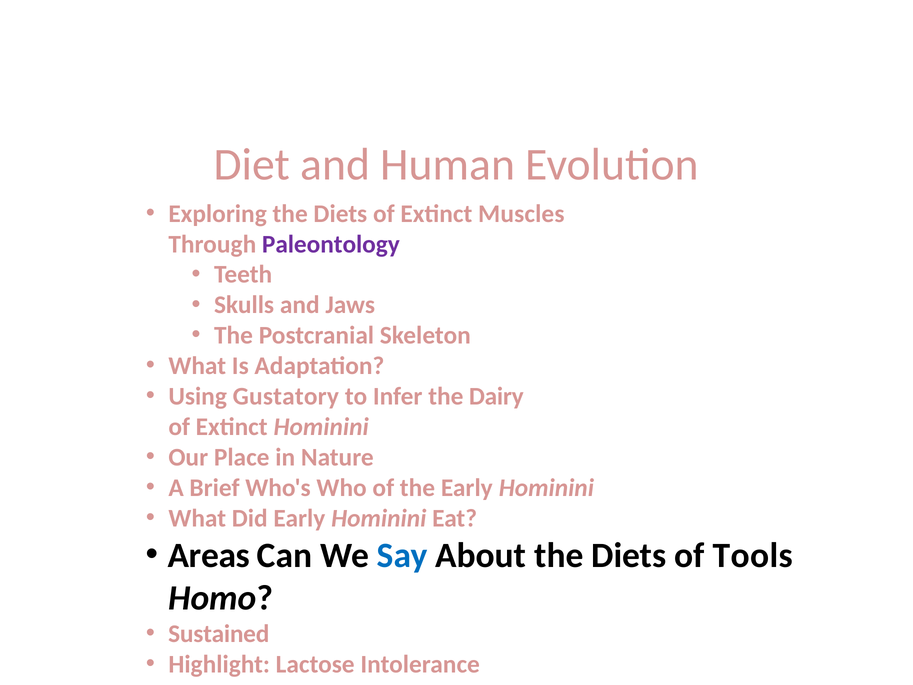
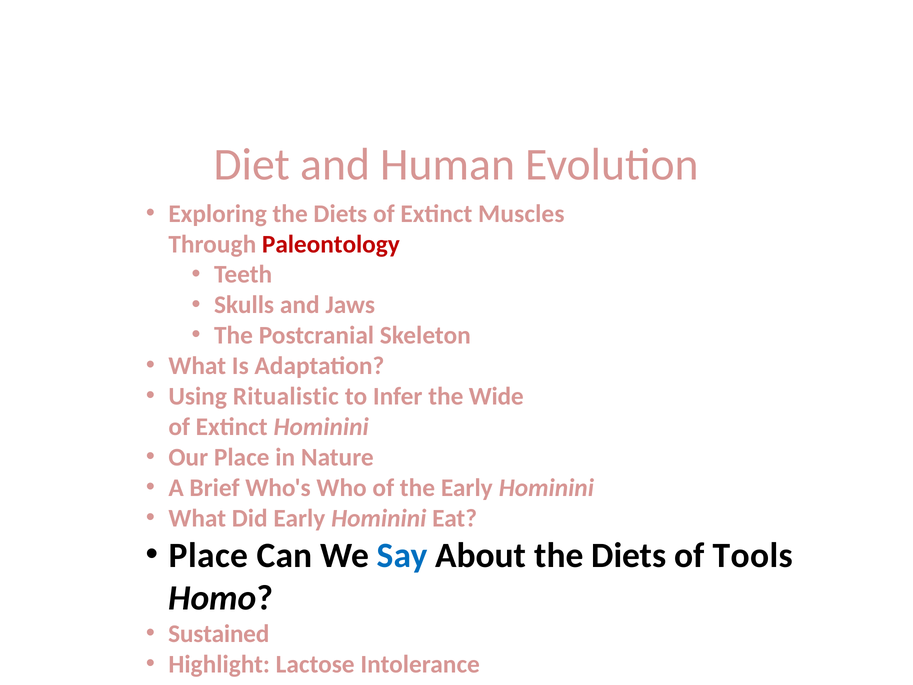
Paleontology colour: purple -> red (331, 244)
Gustatory: Gustatory -> Ritualistic (286, 396)
Dairy: Dairy -> Wide (496, 396)
Areas: Areas -> Place (209, 555)
